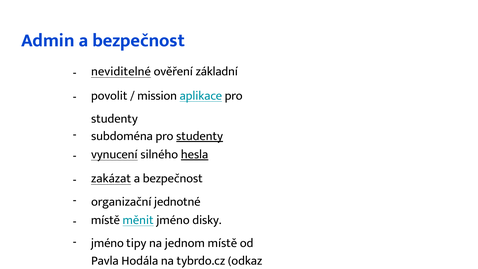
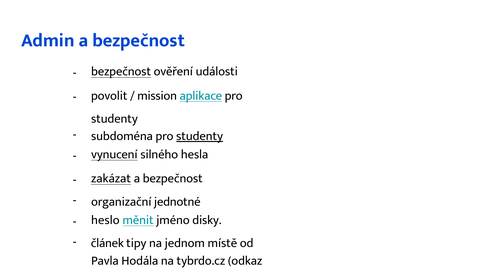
neviditelné: neviditelné -> bezpečnost (121, 71)
základní: základní -> události (217, 71)
hesla underline: present -> none (195, 154)
místě: místě -> heslo (105, 220)
jméno: jméno -> článek (107, 243)
